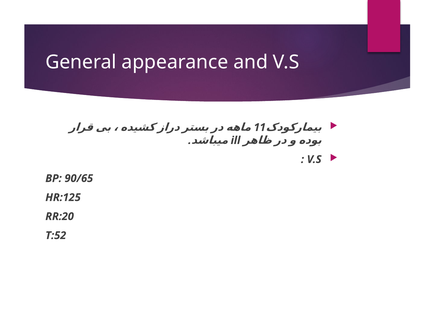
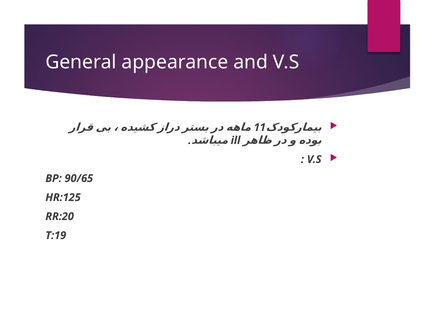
T:52: T:52 -> T:19 (56, 236)
